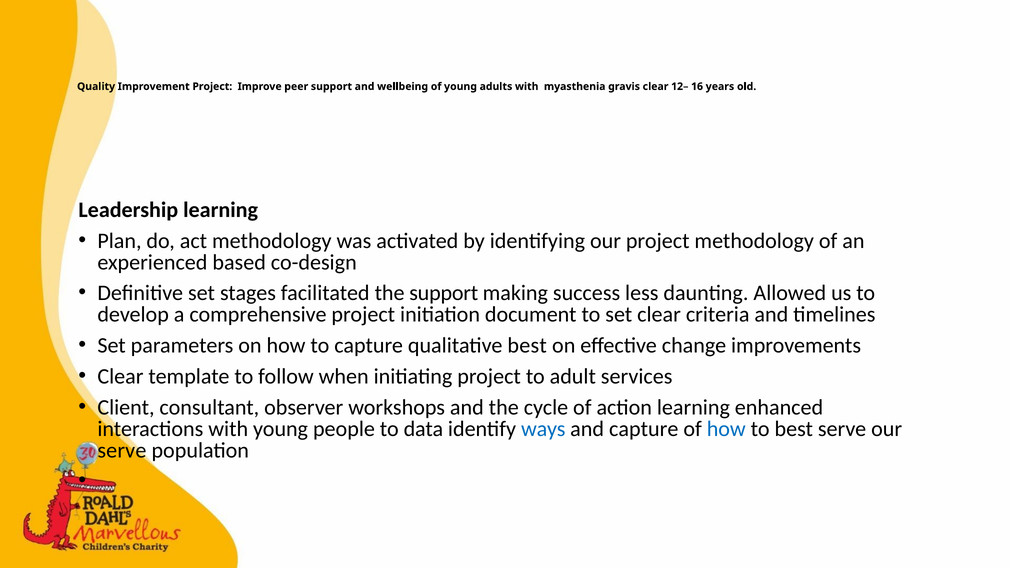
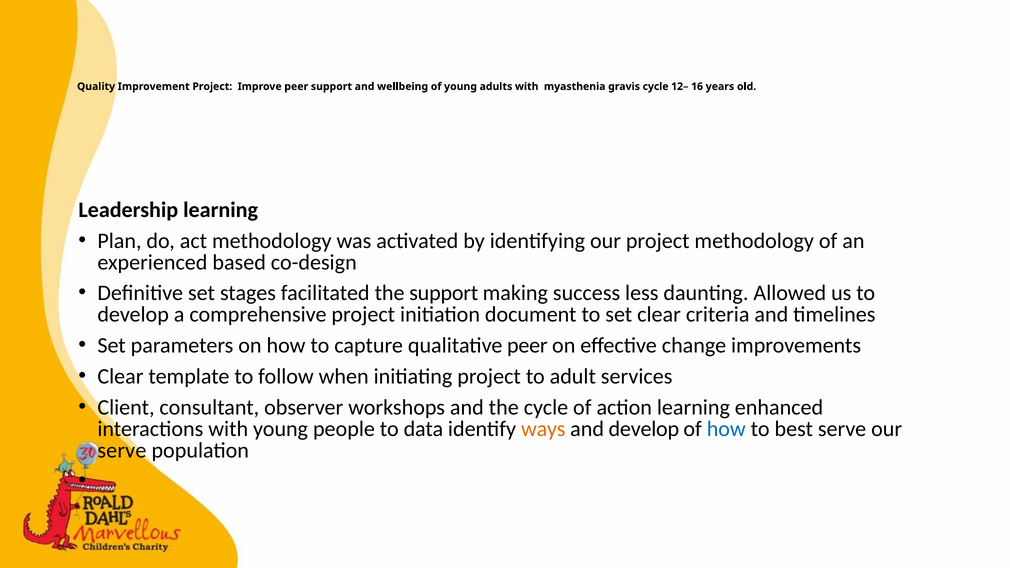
gravis clear: clear -> cycle (656, 87)
qualitative best: best -> peer (527, 346)
ways colour: blue -> orange (543, 429)
and capture: capture -> develop (644, 429)
